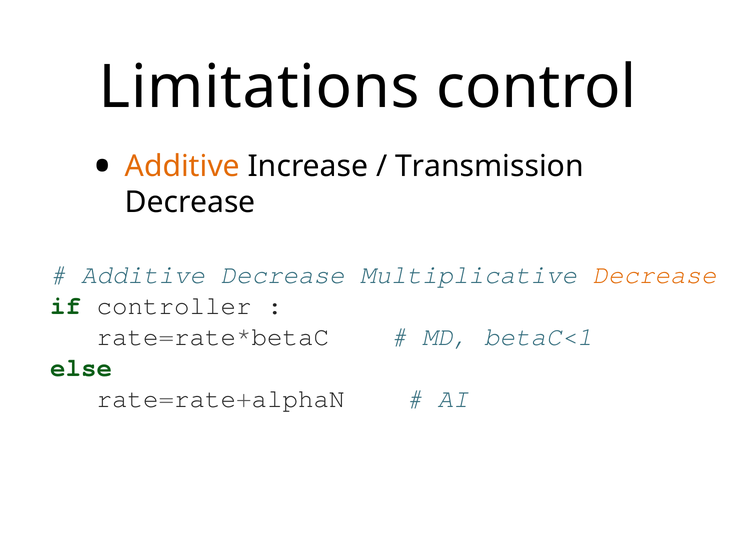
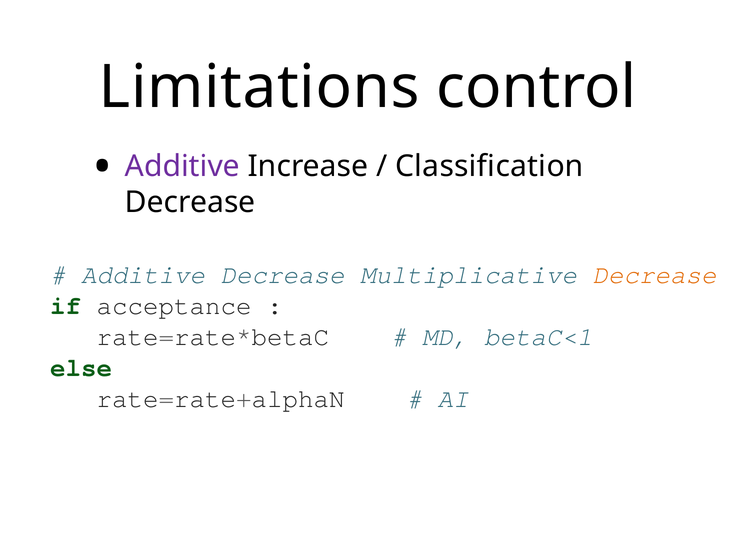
Additive colour: orange -> purple (182, 166)
Transmission: Transmission -> Classification (489, 166)
controller: controller -> acceptance (174, 306)
